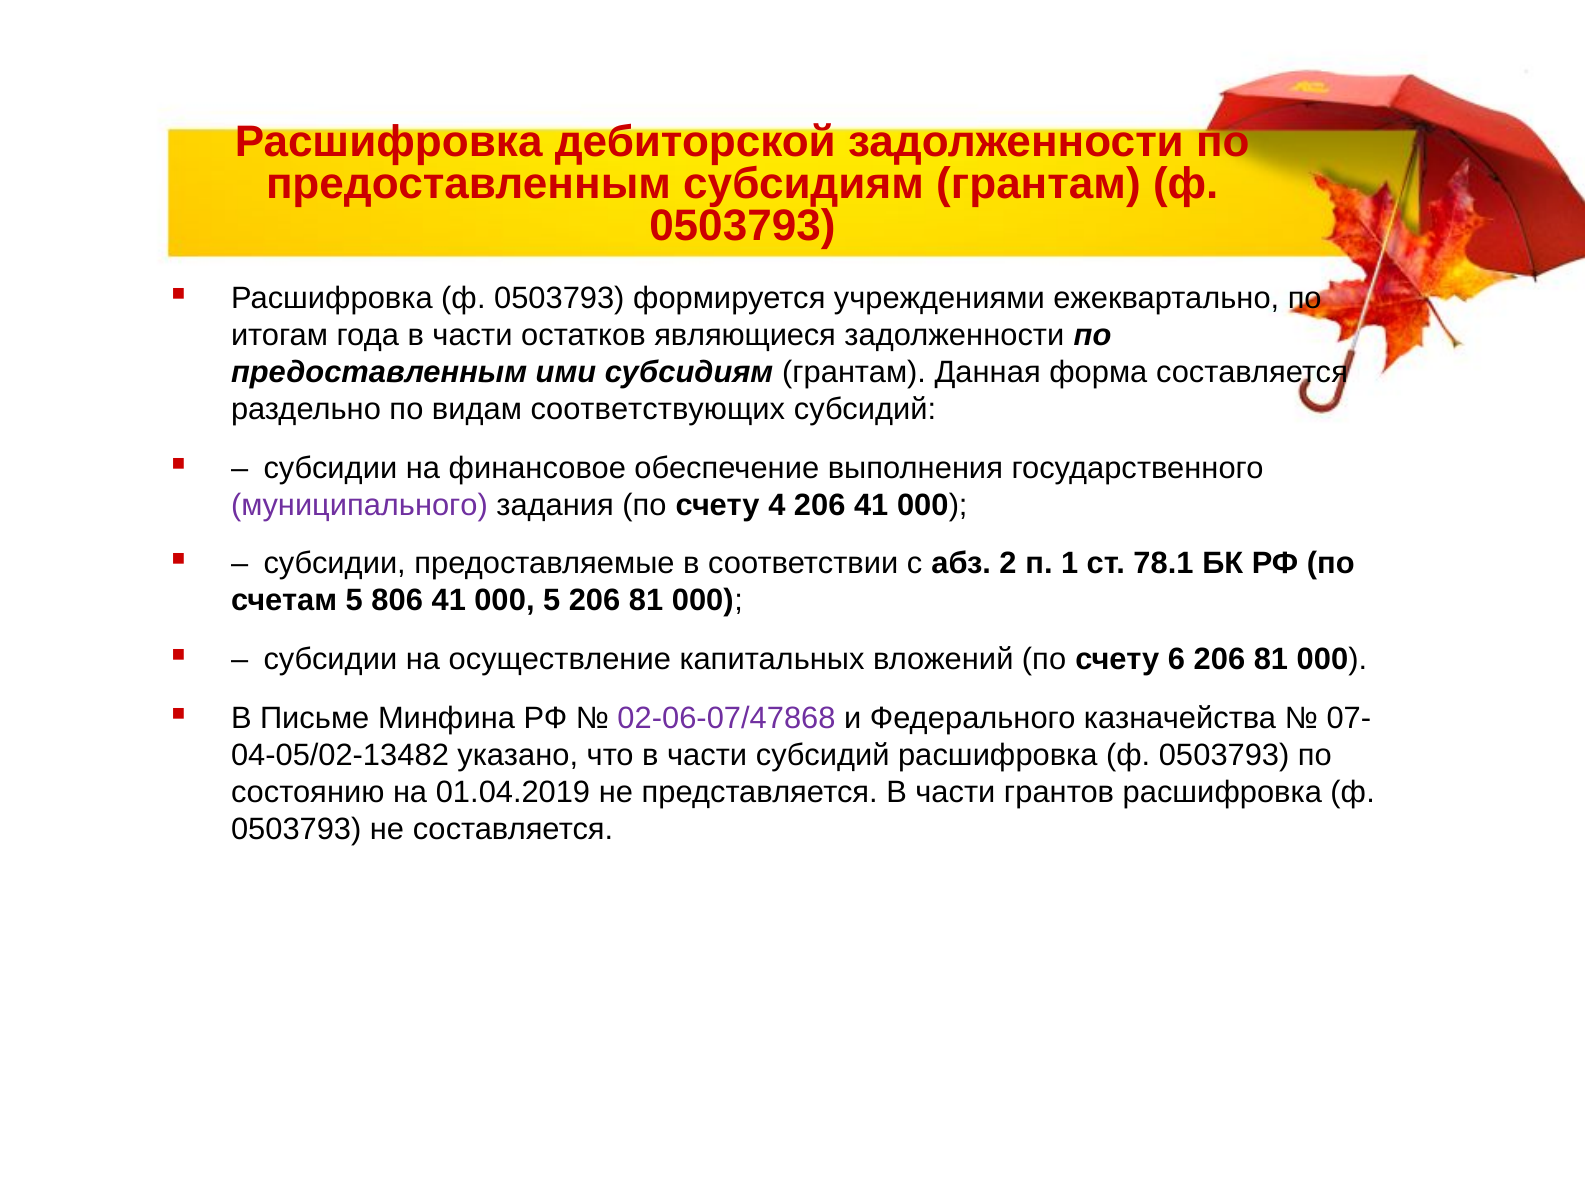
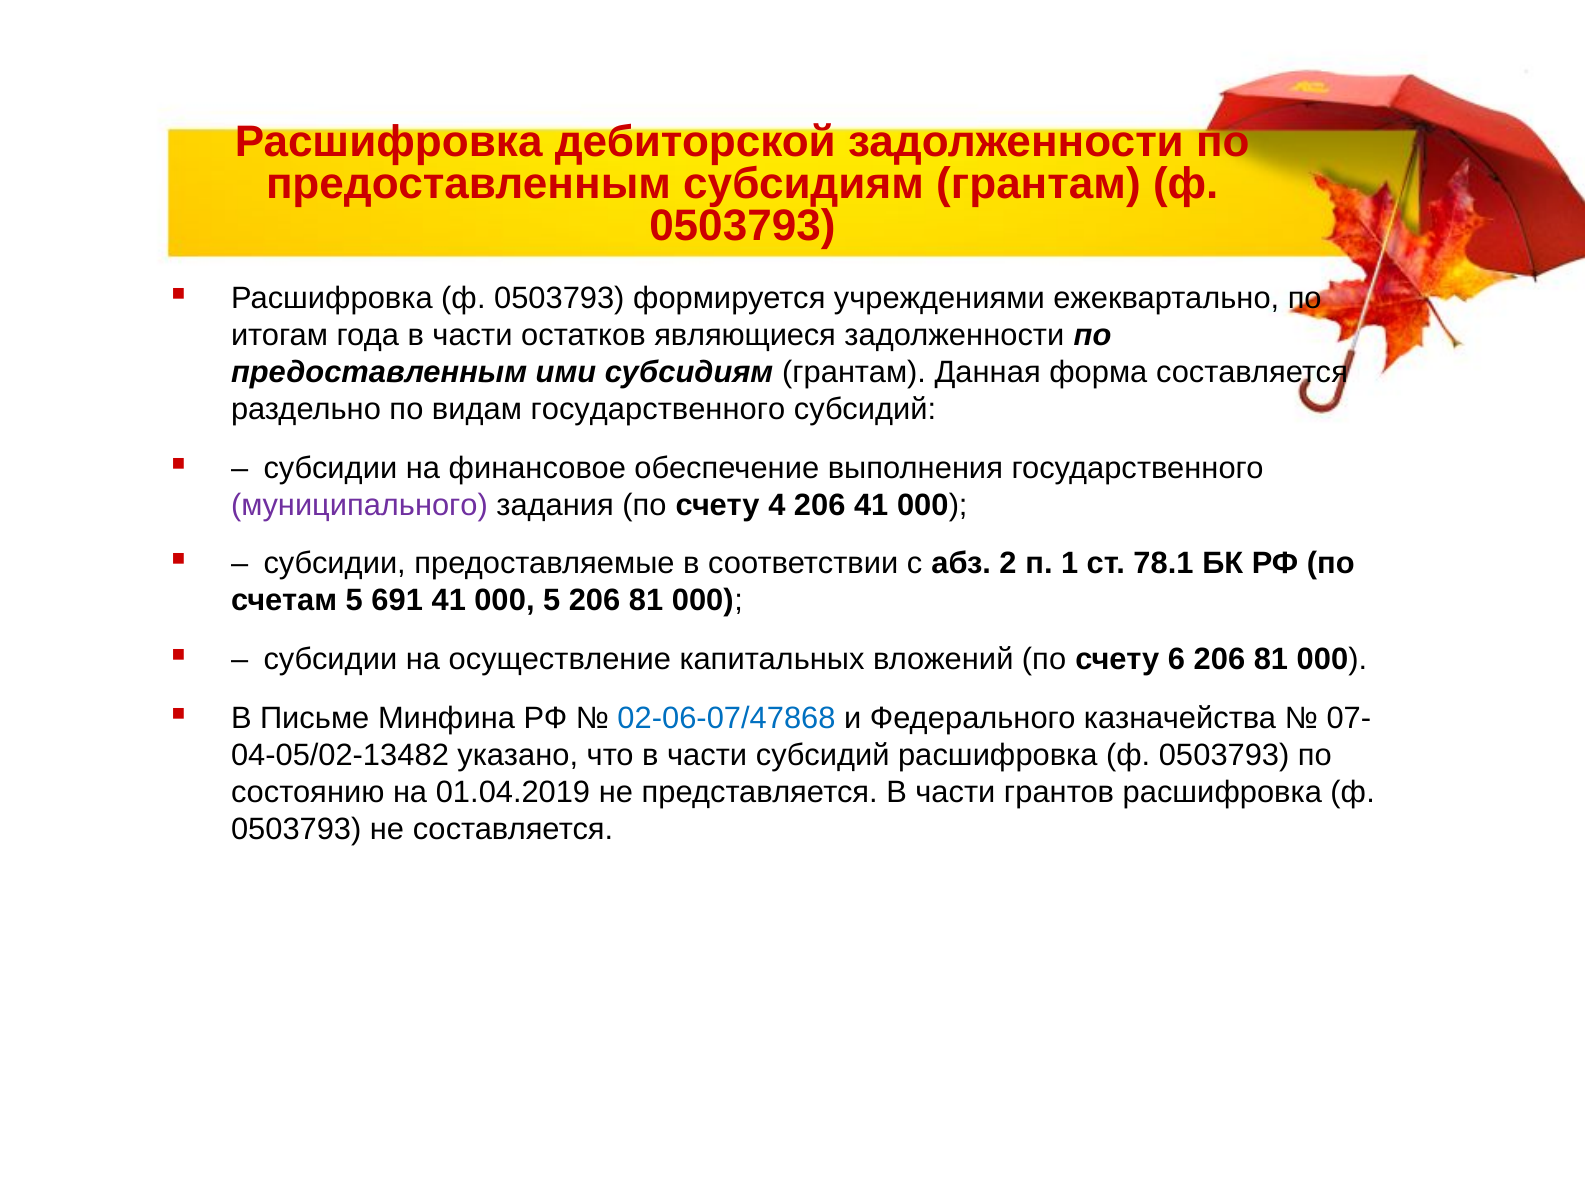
видам соответствующих: соответствующих -> государственного (658, 409)
806: 806 -> 691 (397, 601)
02-06-07/47868 colour: purple -> blue (727, 718)
